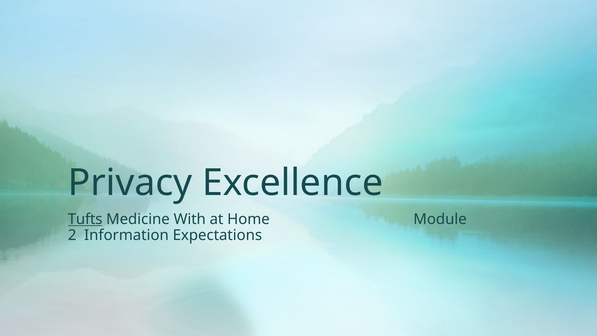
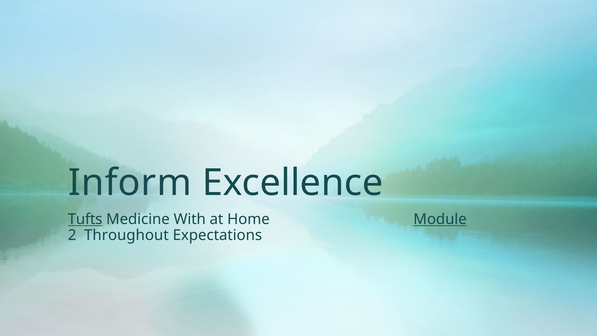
Privacy: Privacy -> Inform (130, 183)
Module underline: none -> present (440, 219)
Information: Information -> Throughout (126, 235)
